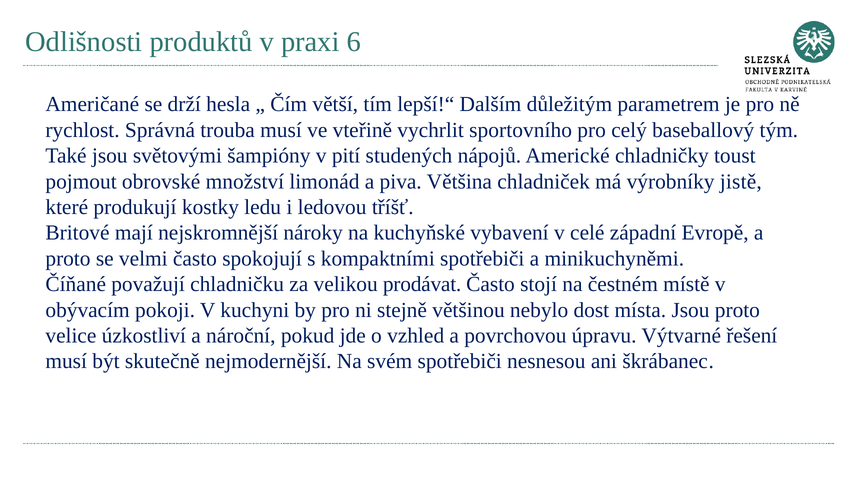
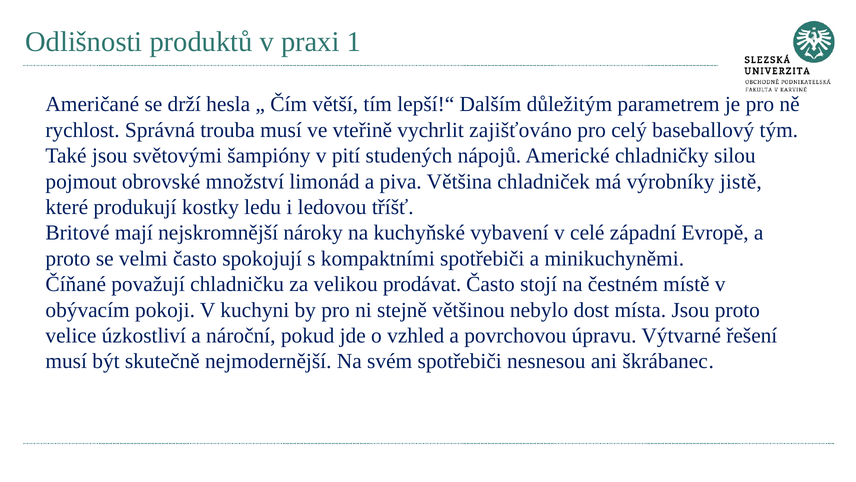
6: 6 -> 1 (354, 42)
sportovního: sportovního -> zajišťováno (521, 130)
toust: toust -> silou (735, 156)
